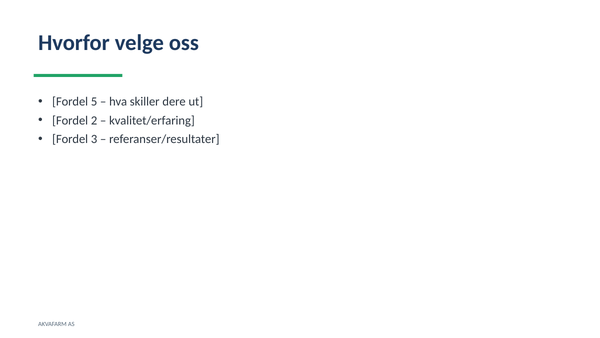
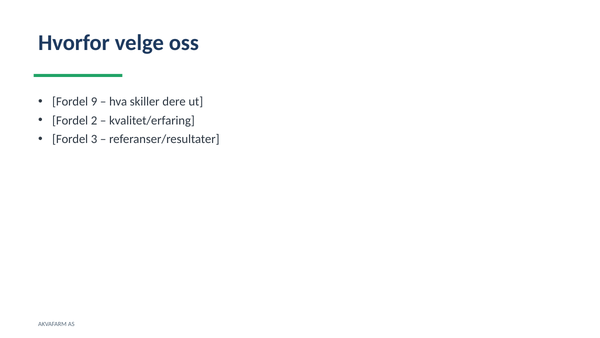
5: 5 -> 9 (94, 102)
